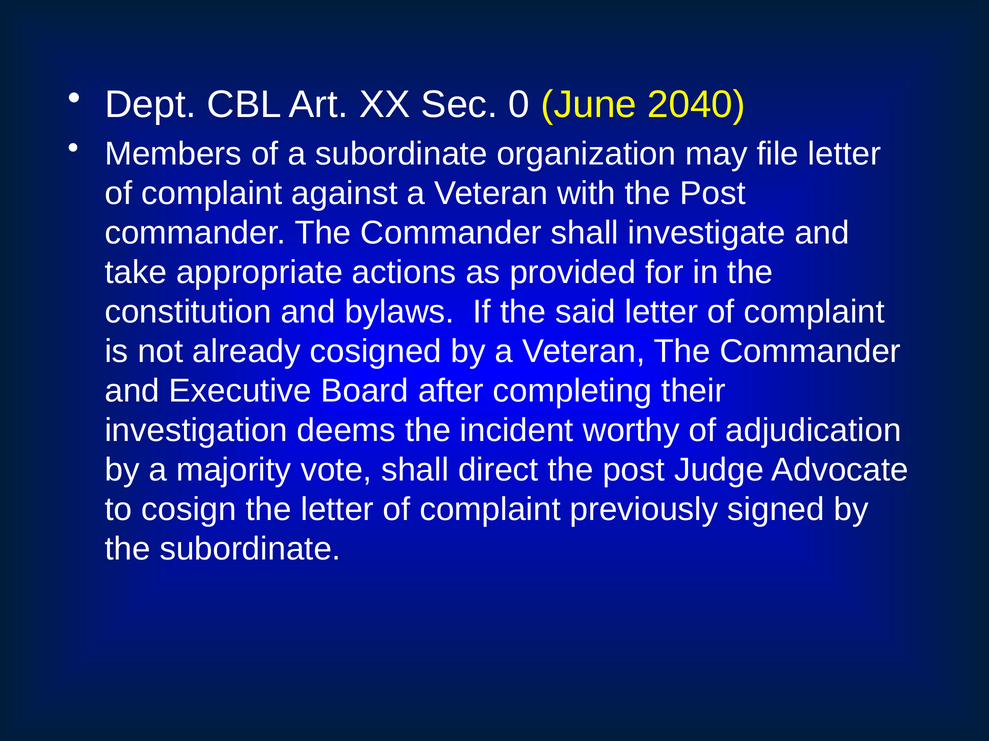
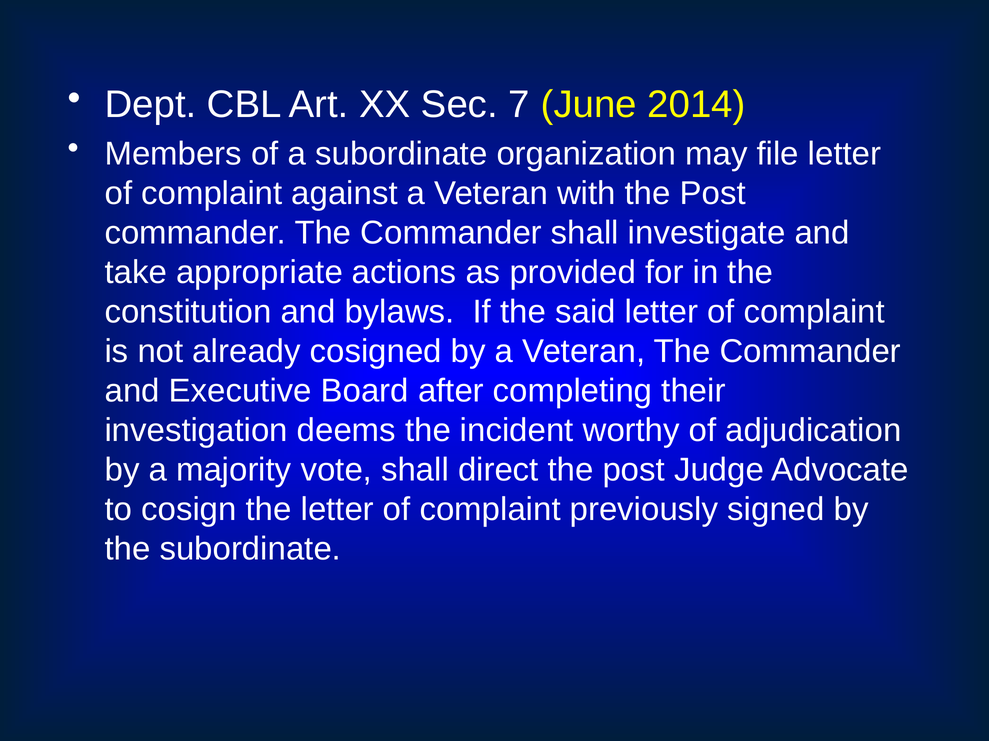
0: 0 -> 7 (519, 105)
2040: 2040 -> 2014 (697, 105)
